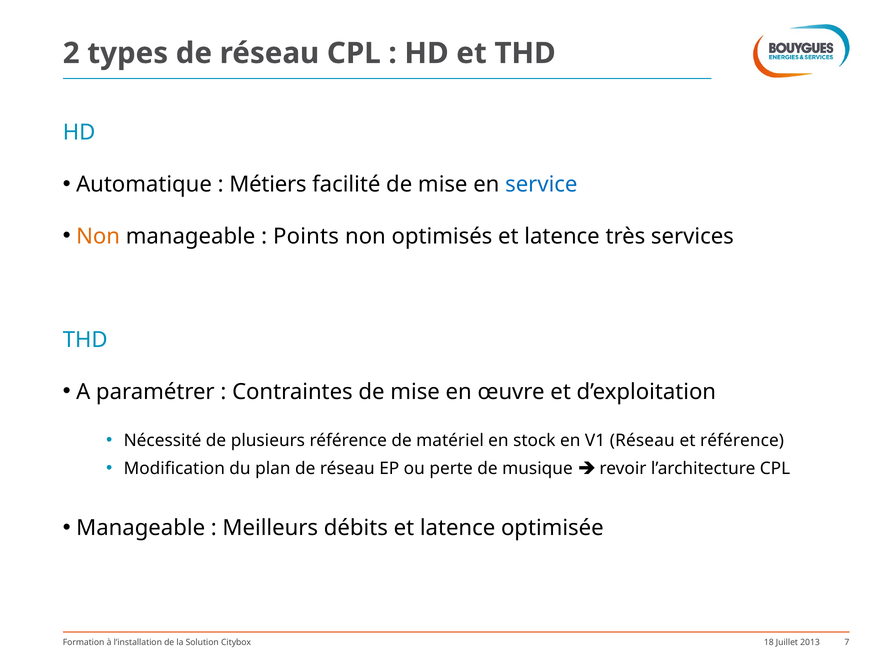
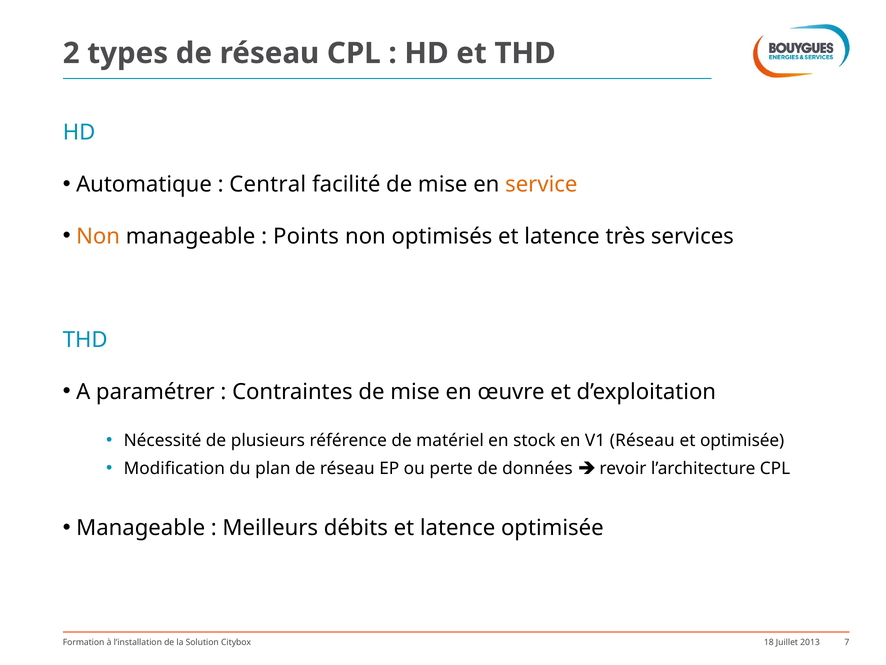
Métiers: Métiers -> Central (268, 184)
service colour: blue -> orange (541, 184)
et référence: référence -> optimisée (742, 440)
musique: musique -> données (537, 468)
